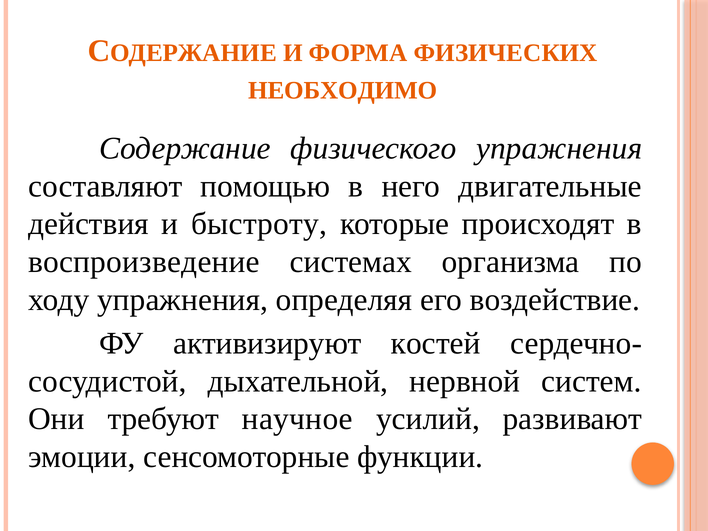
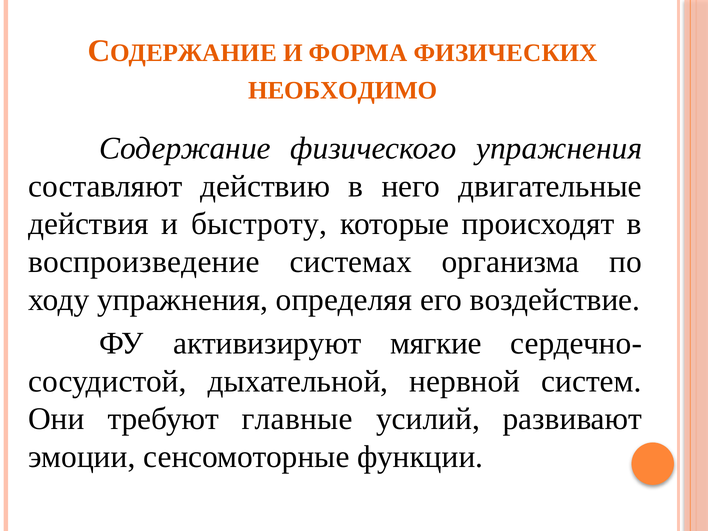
помощью: помощью -> действию (265, 186)
костей: костей -> мягкие (436, 343)
научное: научное -> главные (297, 419)
